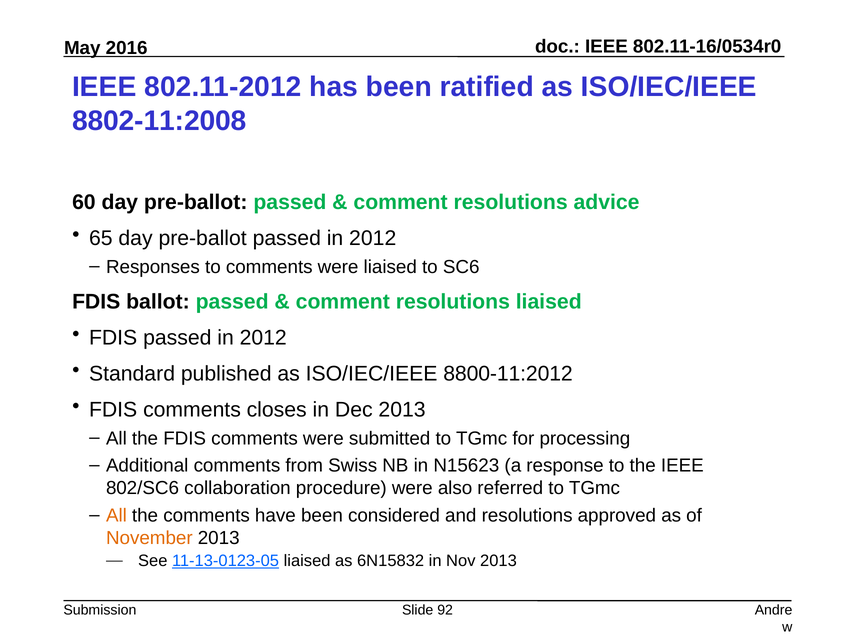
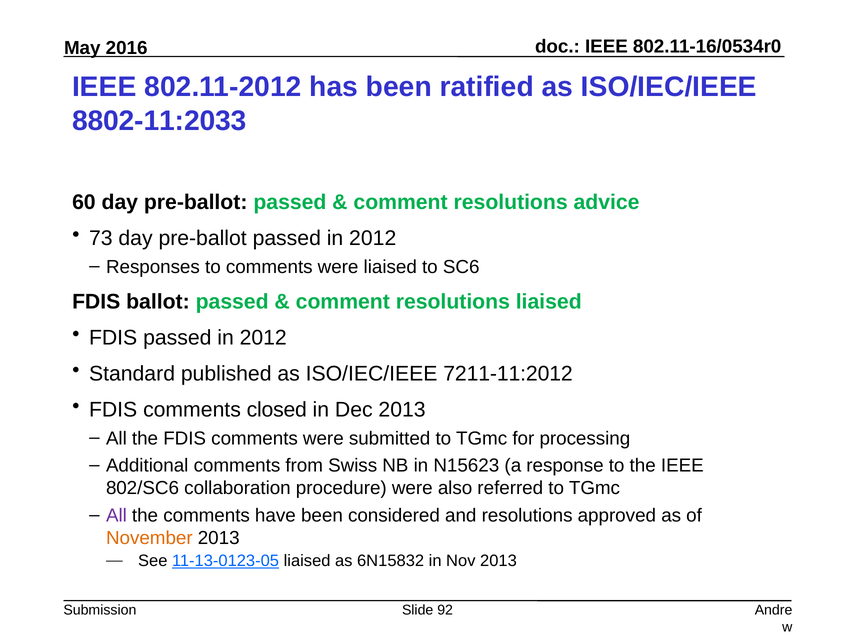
8802-11:2008: 8802-11:2008 -> 8802-11:2033 (159, 121)
65: 65 -> 73 (101, 238)
8800-11:2012: 8800-11:2012 -> 7211-11:2012 (508, 374)
closes: closes -> closed (277, 410)
All colour: orange -> purple (116, 516)
